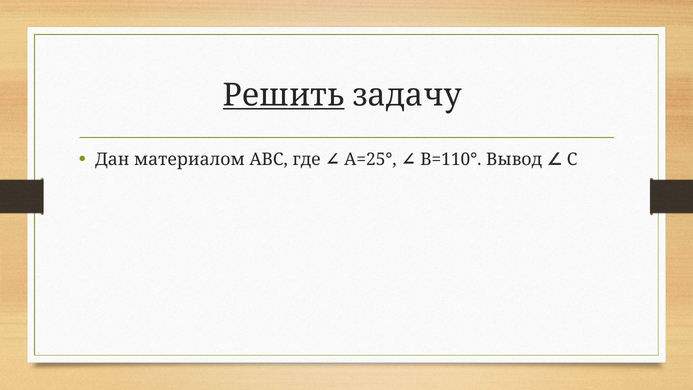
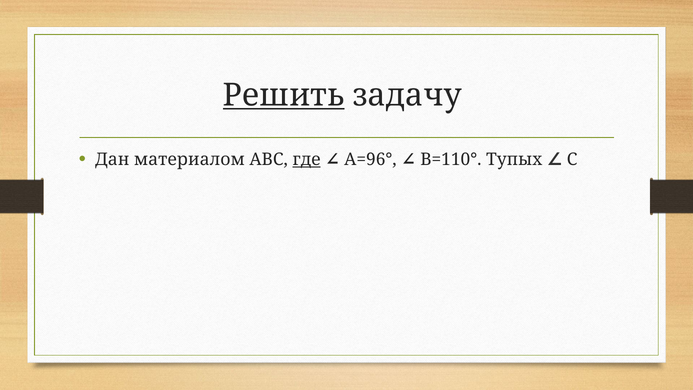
где underline: none -> present (307, 160)
А=25°: А=25° -> А=96° (370, 160)
Вывод: Вывод -> Тупых (514, 160)
